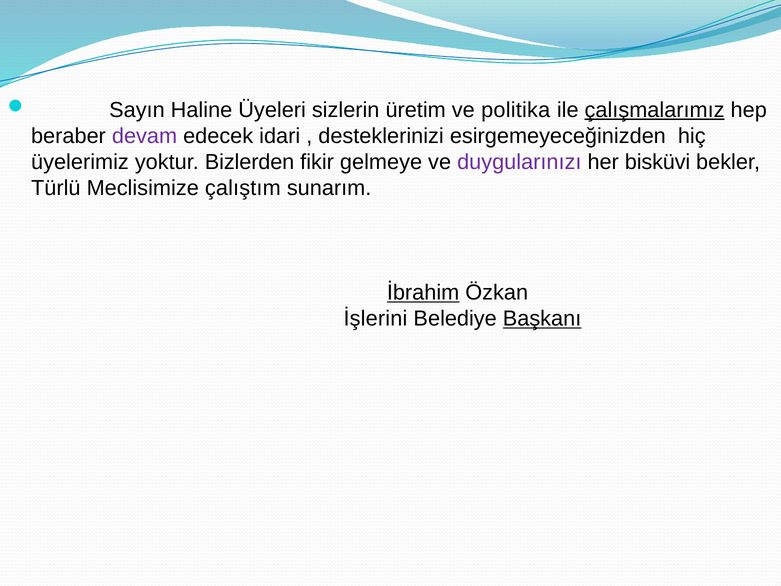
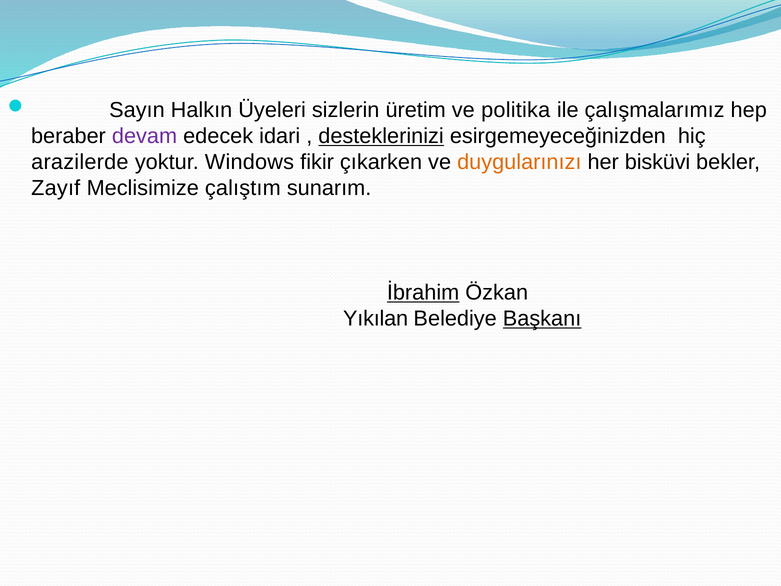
Haline: Haline -> Halkın (201, 110)
çalışmalarımız underline: present -> none (655, 110)
desteklerinizi underline: none -> present (381, 136)
üyelerimiz: üyelerimiz -> arazilerde (80, 162)
Bizlerden: Bizlerden -> Windows (249, 162)
gelmeye: gelmeye -> çıkarken (381, 162)
duygularınızı colour: purple -> orange (519, 162)
Türlü: Türlü -> Zayıf (56, 188)
İşlerini: İşlerini -> Yıkılan (376, 319)
